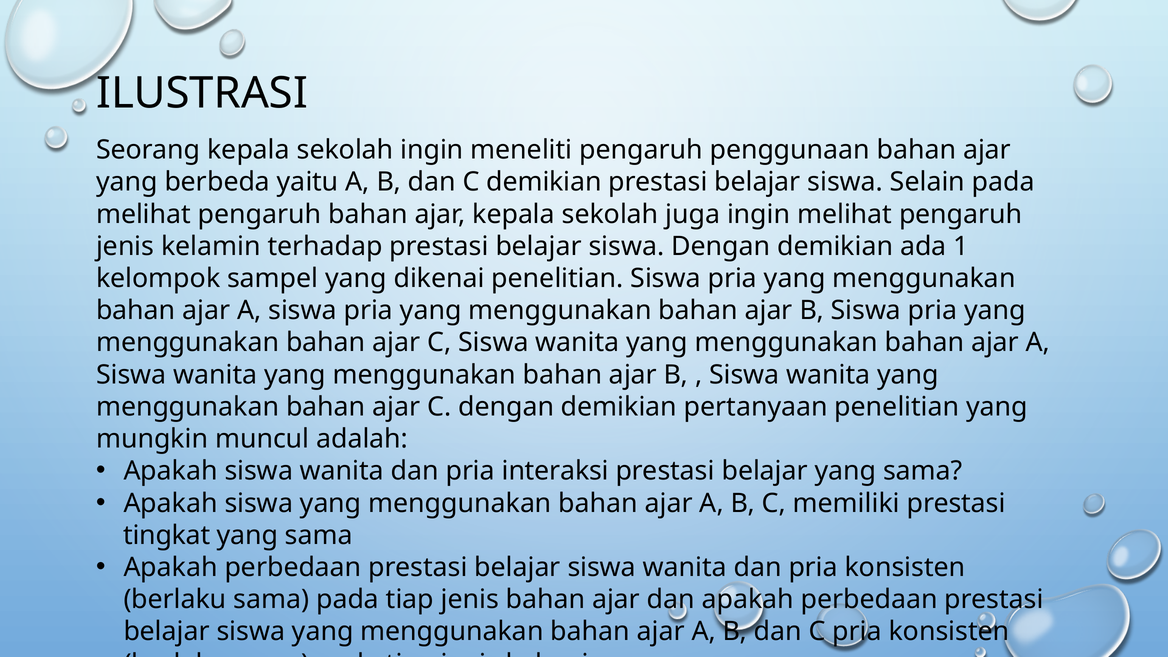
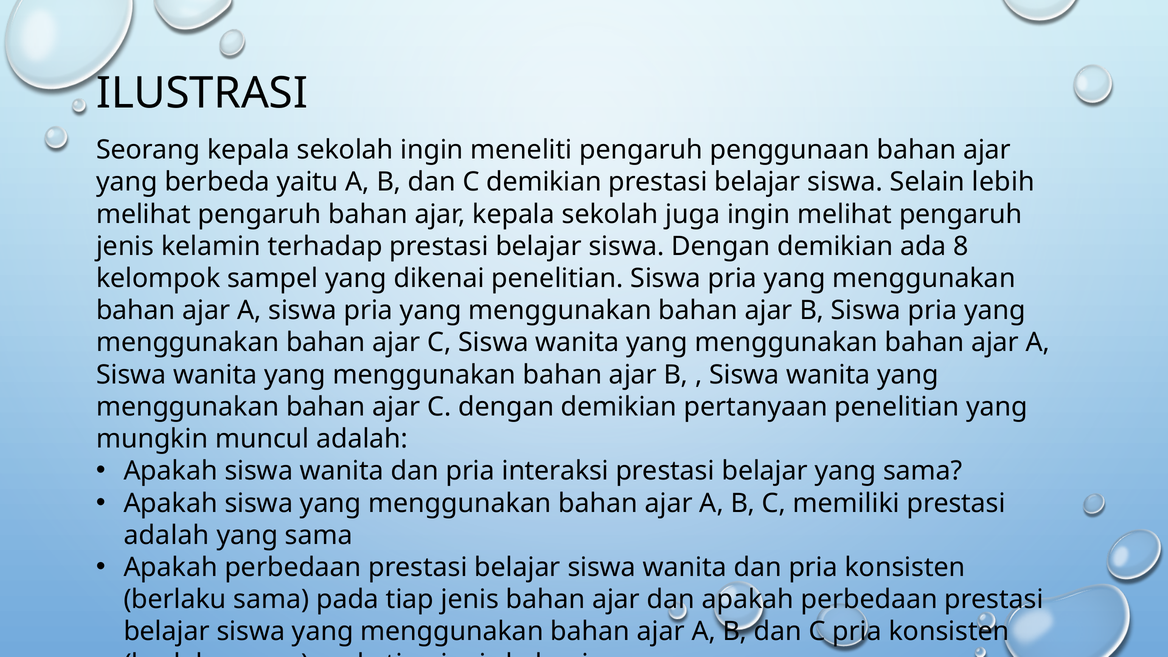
Selain pada: pada -> lebih (1003, 182)
1: 1 -> 8 (961, 246)
tingkat: tingkat -> adalah (166, 535)
